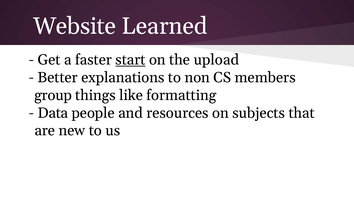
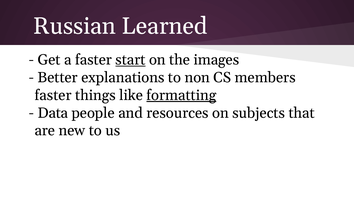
Website: Website -> Russian (74, 26)
upload: upload -> images (216, 60)
group: group -> faster (53, 95)
formatting underline: none -> present (181, 95)
